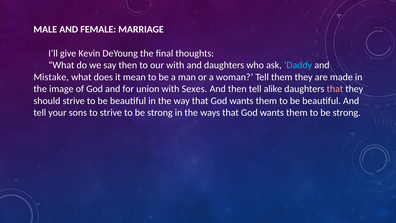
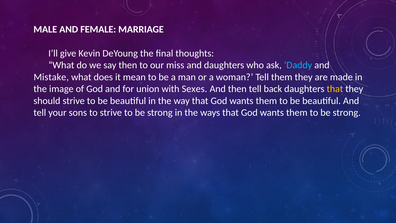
our with: with -> miss (175, 65)
alike: alike -> back (273, 89)
that colour: pink -> yellow (335, 89)
